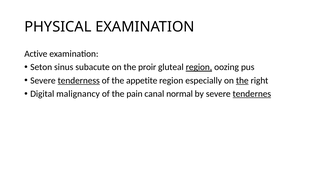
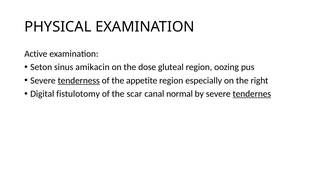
subacute: subacute -> amikacin (92, 67)
proir: proir -> dose (147, 67)
region underline: present -> none (199, 67)
the underline: present -> none (242, 81)
malignancy: malignancy -> fistulotomy (78, 94)
pain: pain -> scar (134, 94)
